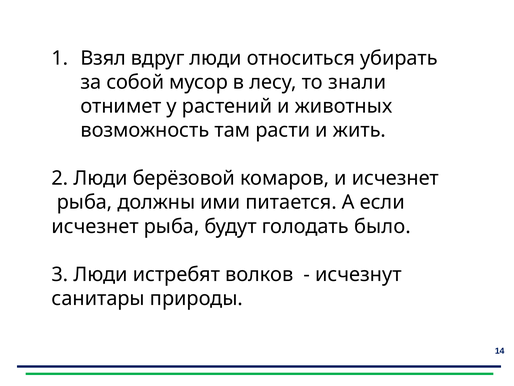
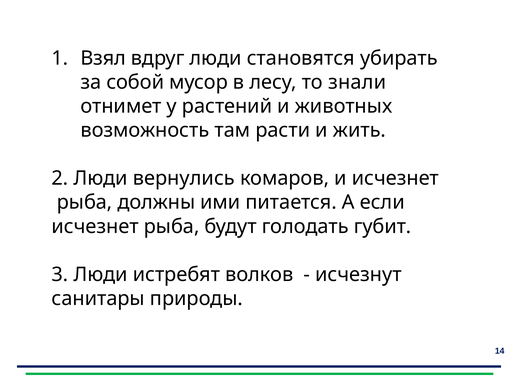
относиться: относиться -> становятся (301, 58)
берёзовой: берёзовой -> вернулись (184, 178)
было: было -> губит (383, 226)
